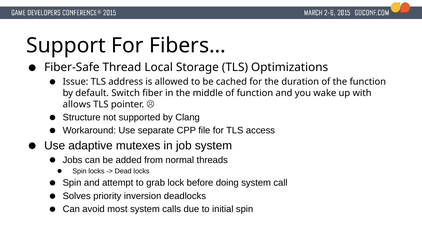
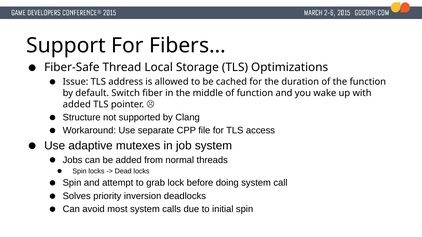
allows: allows -> added (77, 104)
